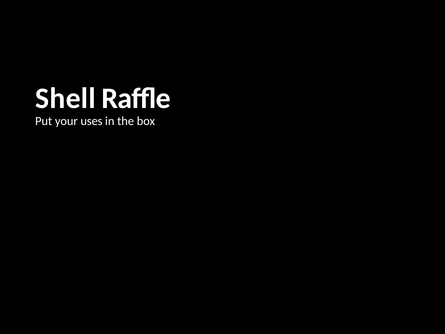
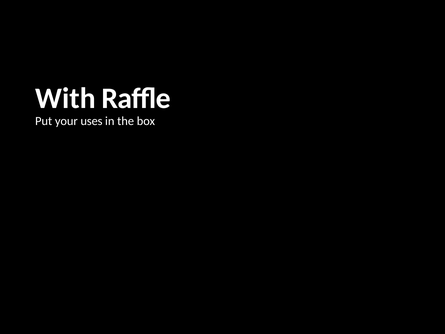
Shell: Shell -> With (66, 98)
